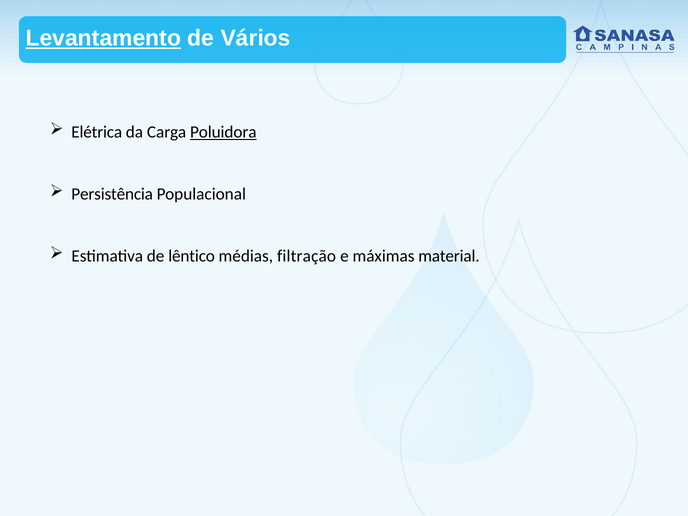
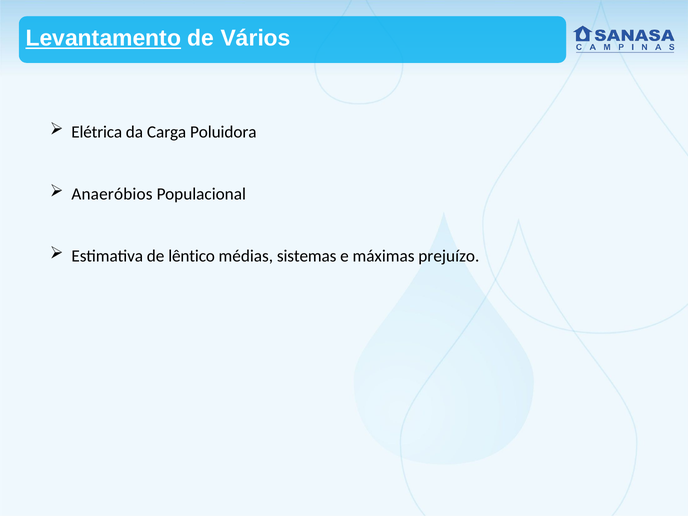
Poluidora underline: present -> none (223, 132)
Persistência: Persistência -> Anaeróbios (112, 194)
filtração: filtração -> sistemas (307, 256)
material: material -> prejuízo (449, 256)
